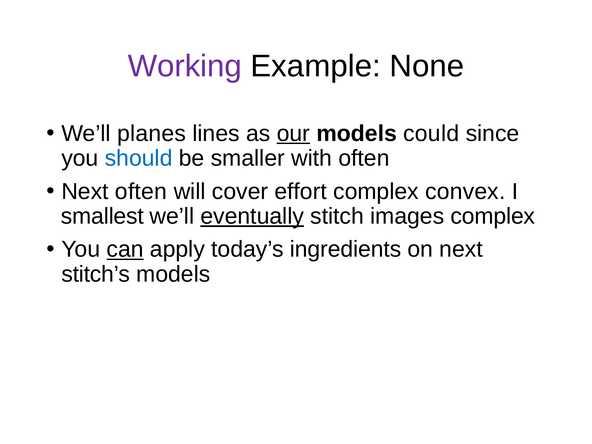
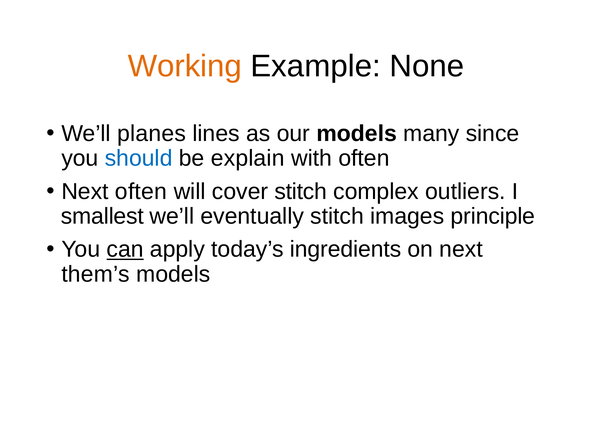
Working colour: purple -> orange (185, 66)
our underline: present -> none (293, 133)
could: could -> many (431, 133)
smaller: smaller -> explain (248, 158)
cover effort: effort -> stitch (301, 191)
convex: convex -> outliers (465, 191)
eventually underline: present -> none (252, 216)
images complex: complex -> principle (493, 216)
stitch’s: stitch’s -> them’s (96, 274)
